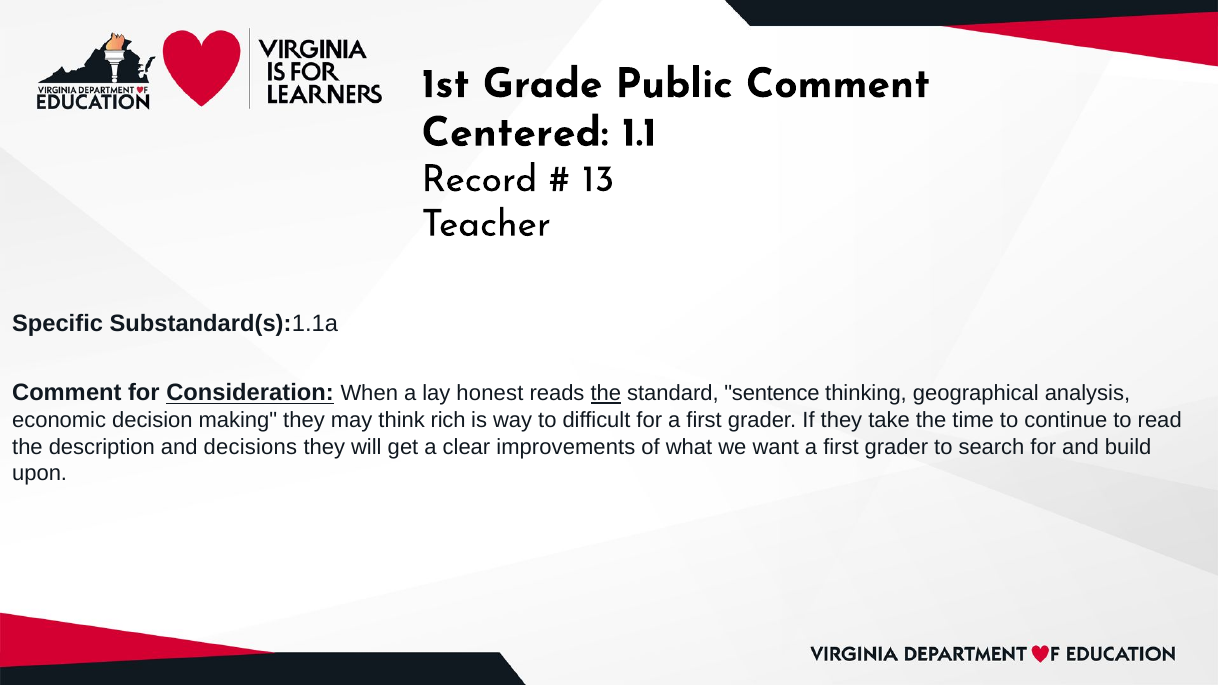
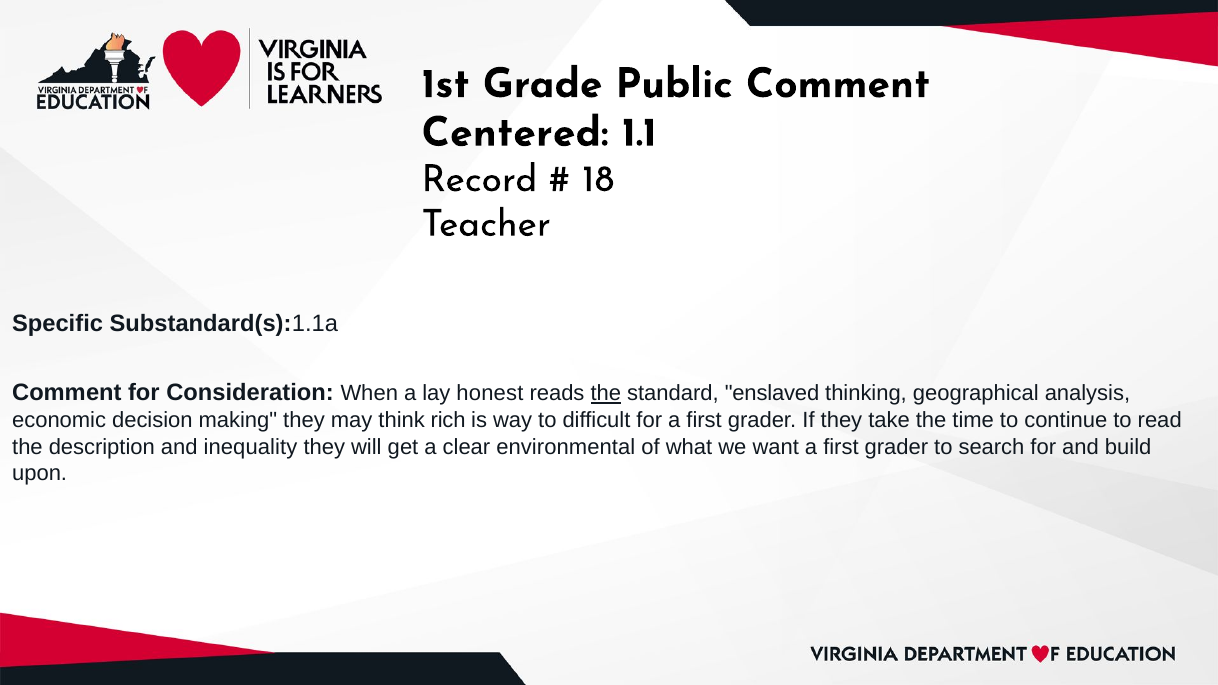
13: 13 -> 18 (598, 179)
Consideration underline: present -> none (250, 393)
sentence: sentence -> enslaved (772, 394)
decisions: decisions -> inequality (250, 447)
improvements: improvements -> environmental (566, 447)
